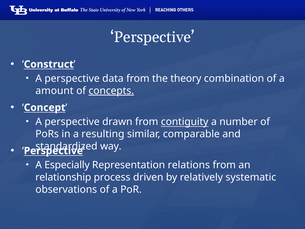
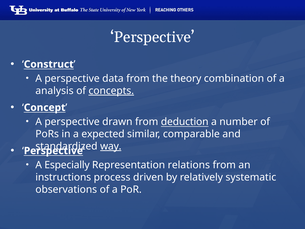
amount: amount -> analysis (54, 91)
contiguity: contiguity -> deduction (185, 122)
resulting: resulting -> expected (103, 134)
way underline: none -> present (111, 146)
relationship: relationship -> instructions (63, 177)
